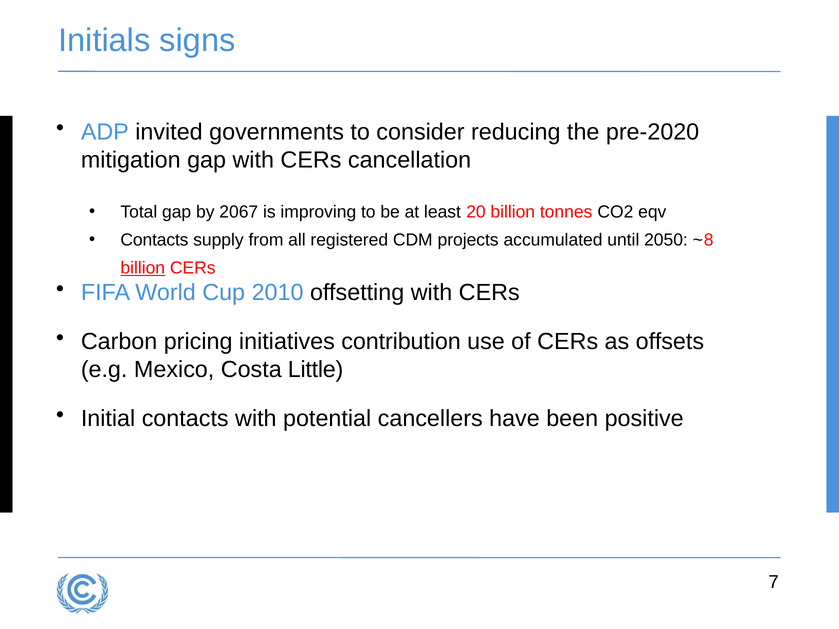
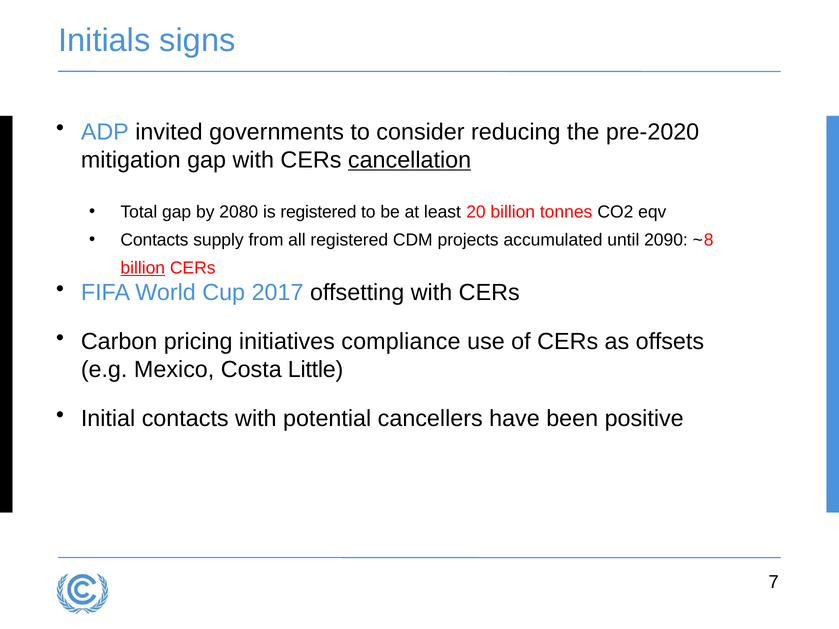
cancellation underline: none -> present (410, 160)
2067: 2067 -> 2080 (239, 212)
is improving: improving -> registered (318, 212)
2050: 2050 -> 2090 (666, 240)
2010: 2010 -> 2017 (278, 293)
contribution: contribution -> compliance (401, 342)
